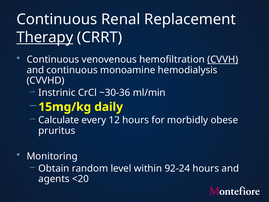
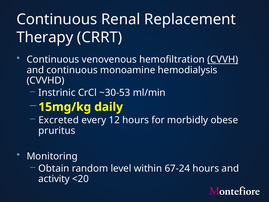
Therapy underline: present -> none (45, 37)
~30-36: ~30-36 -> ~30-53 (115, 93)
Calculate: Calculate -> Excreted (59, 120)
92-24: 92-24 -> 67-24 (177, 168)
agents: agents -> activity (54, 179)
